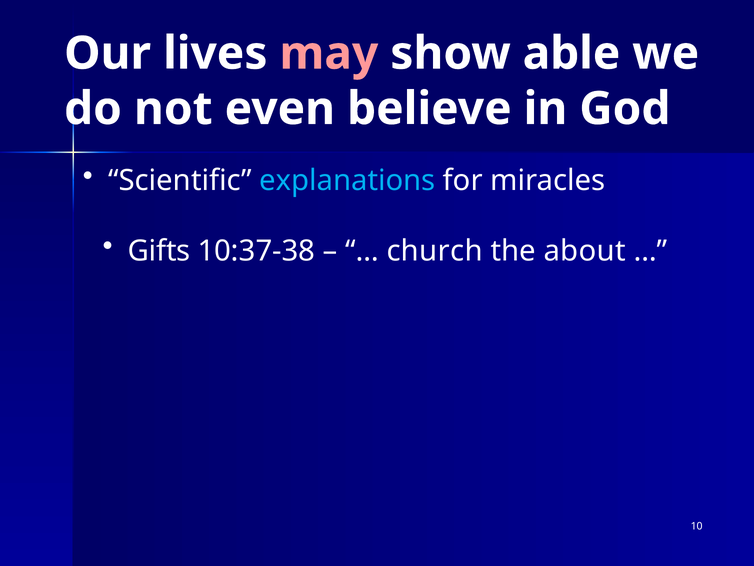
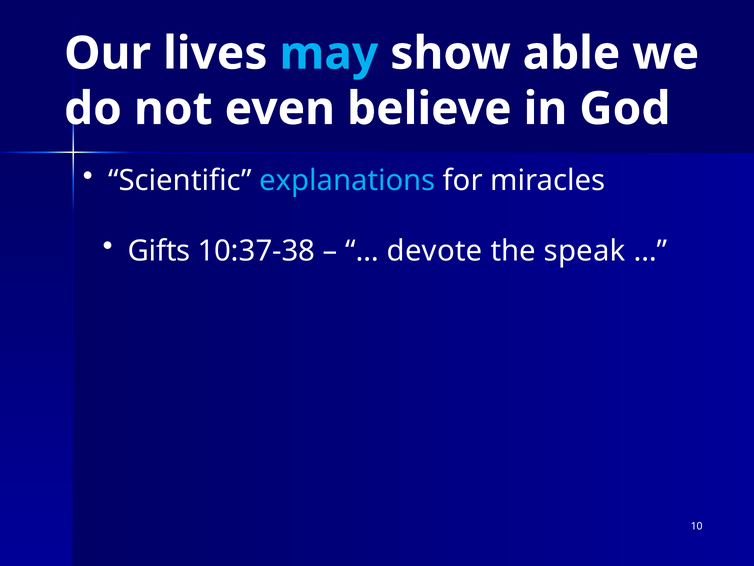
may colour: pink -> light blue (329, 53)
church: church -> devote (435, 251)
about: about -> speak (585, 251)
